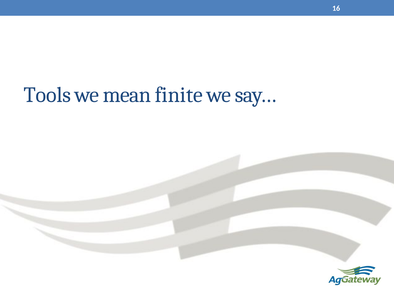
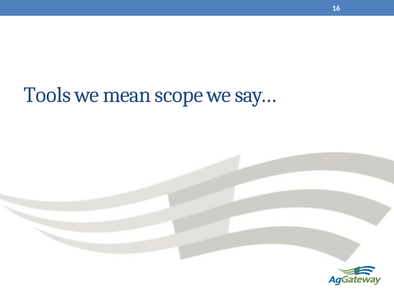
finite: finite -> scope (179, 95)
